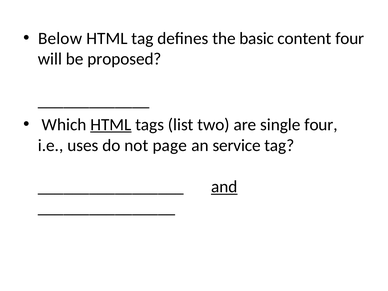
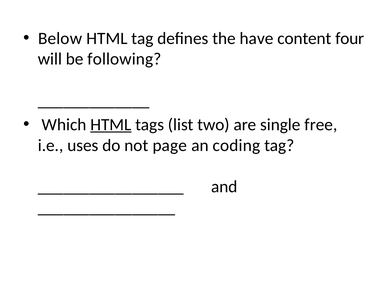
basic: basic -> have (257, 38)
proposed: proposed -> following (124, 59)
single four: four -> free (321, 125)
service: service -> coding (236, 145)
and underline: present -> none (224, 187)
